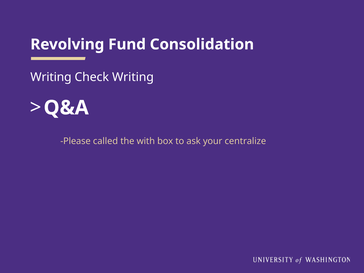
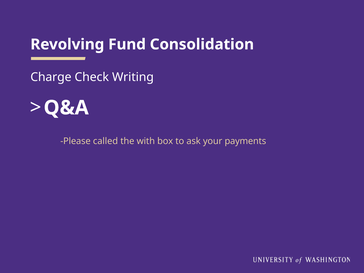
Writing: Writing -> Charge (51, 77)
centralize: centralize -> payments (245, 141)
